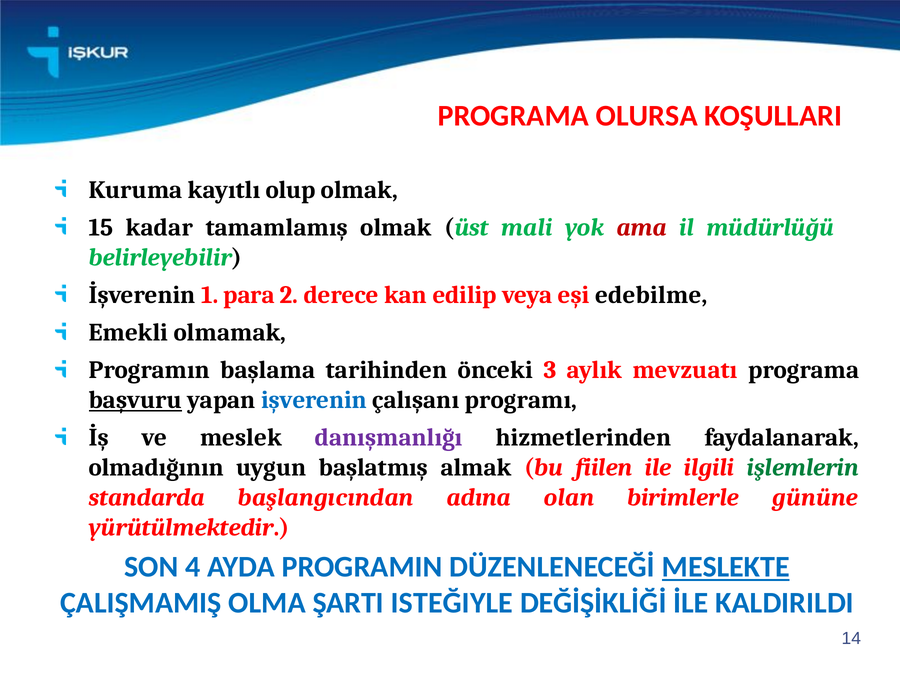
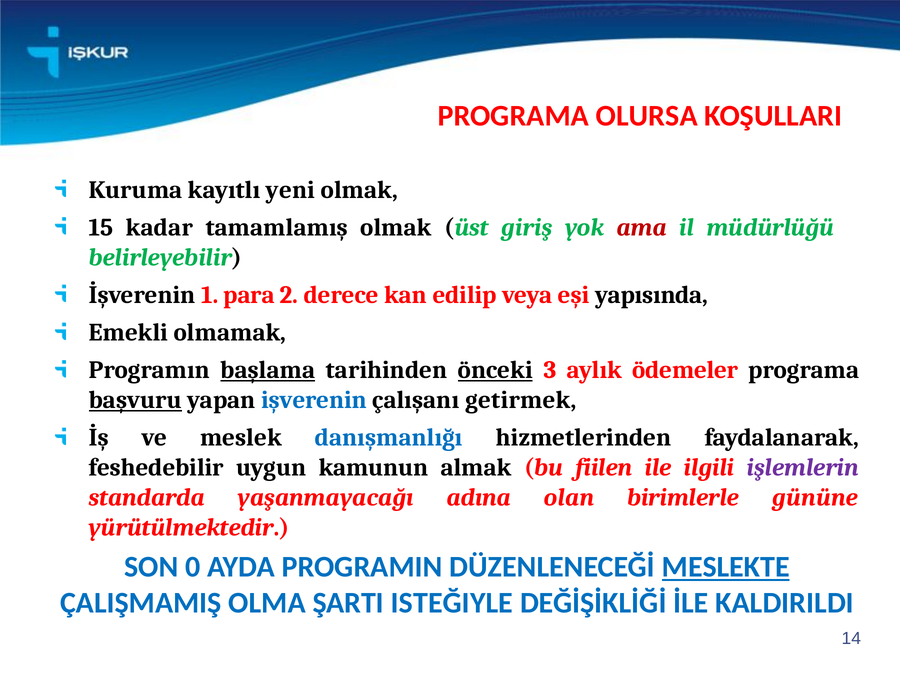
olup: olup -> yeni (291, 190)
mali: mali -> giriş (527, 228)
edebilme: edebilme -> yapısında (652, 295)
başlama underline: none -> present (268, 370)
önceki underline: none -> present (495, 370)
mevzuatı: mevzuatı -> ödemeler (685, 370)
programı: programı -> getirmek (521, 400)
danışmanlığı colour: purple -> blue (389, 438)
olmadığının: olmadığının -> feshedebilir (156, 468)
başlatmış: başlatmış -> kamunun (374, 468)
işlemlerin colour: green -> purple (803, 468)
başlangıcından: başlangıcından -> yaşanmayacağı (326, 498)
4: 4 -> 0 (193, 567)
